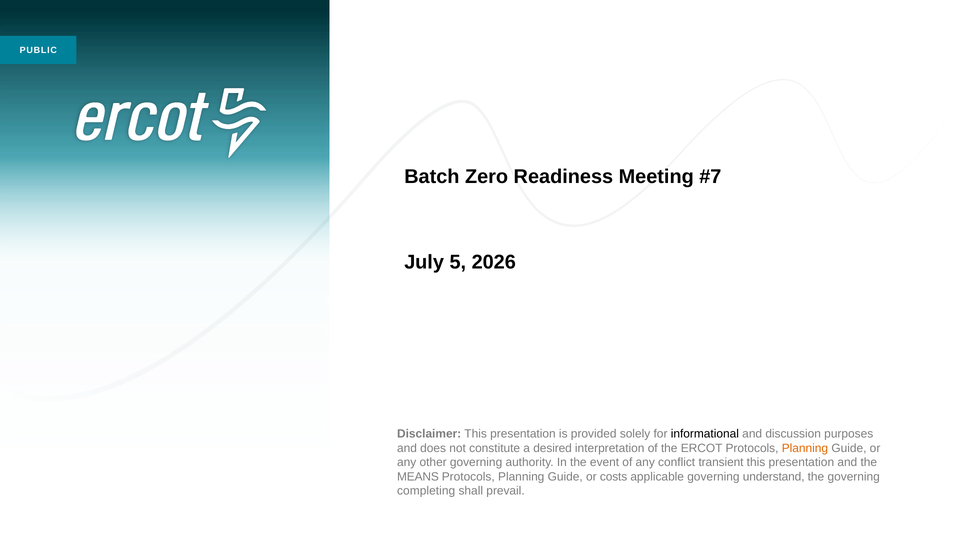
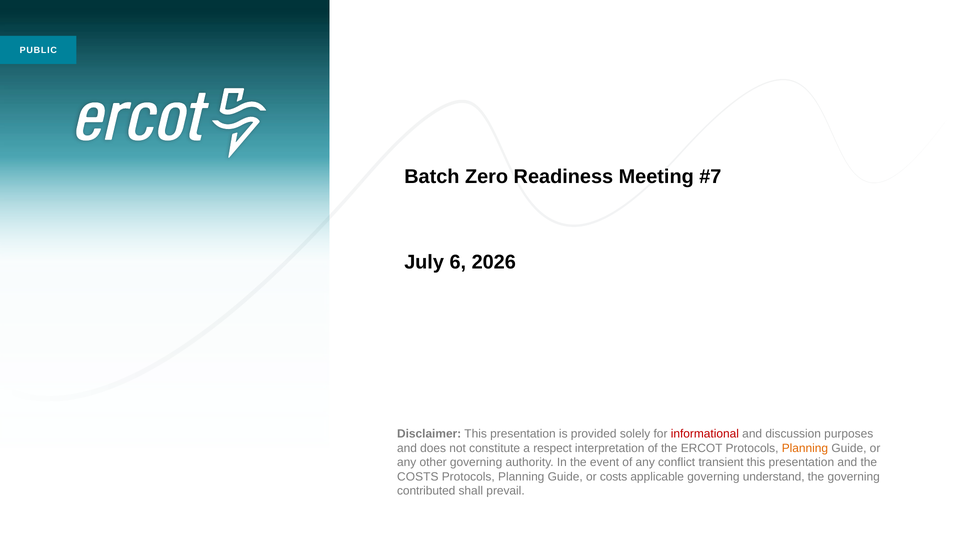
5: 5 -> 6 (458, 262)
informational colour: black -> red (705, 433)
desired: desired -> respect (553, 448)
MEANS: MEANS -> COSTS (418, 476)
completing: completing -> contributed (426, 491)
